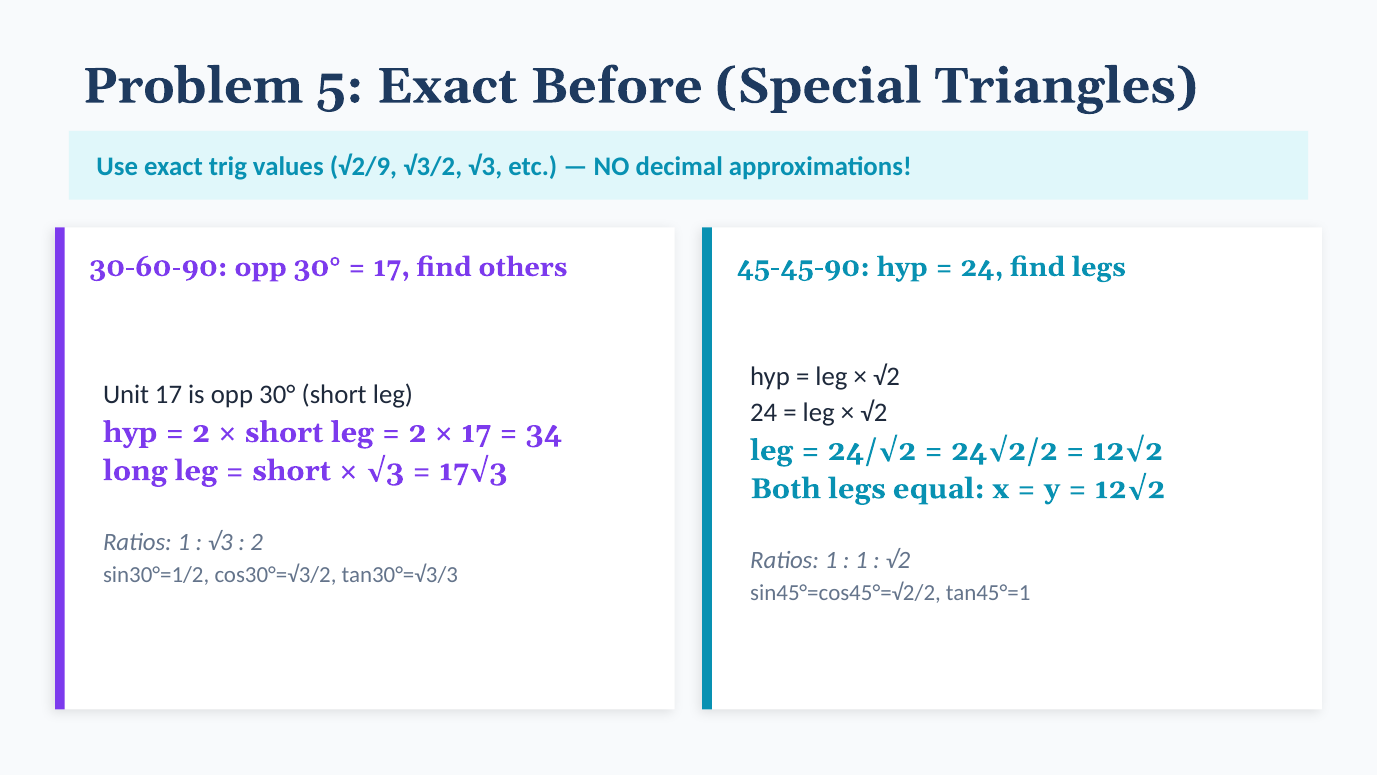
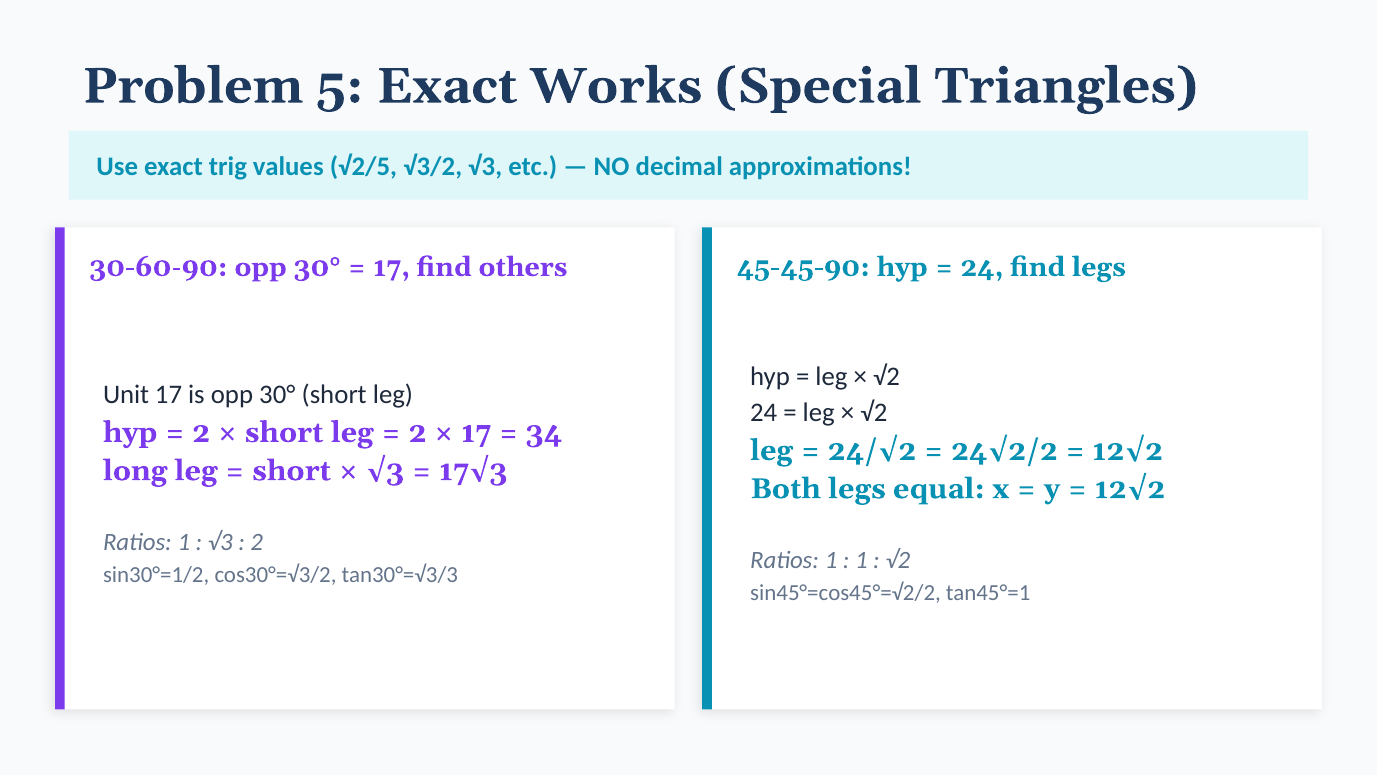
Before: Before -> Works (616, 86)
√2/9: √2/9 -> √2/5 (363, 167)
